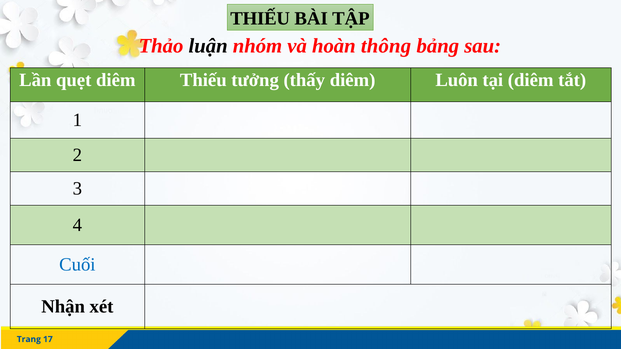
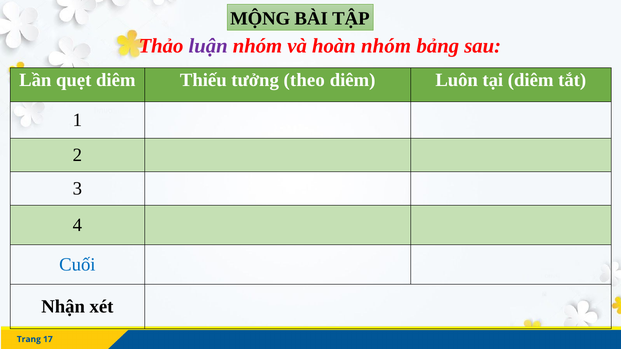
THIẾU: THIẾU -> MỘNG (260, 18)
luận colour: black -> purple (208, 46)
hoàn thông: thông -> nhóm (386, 46)
thấy: thấy -> theo (304, 80)
